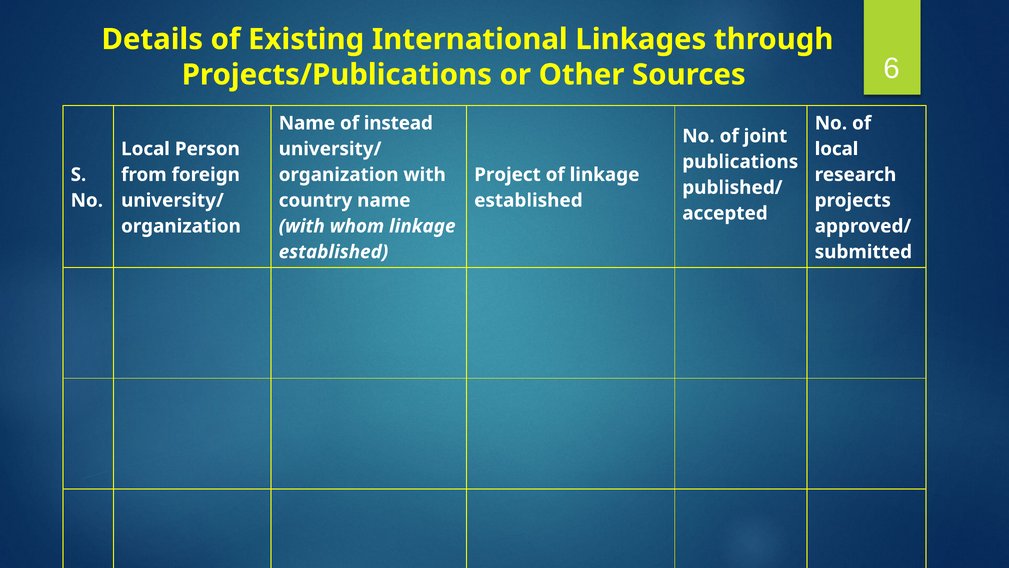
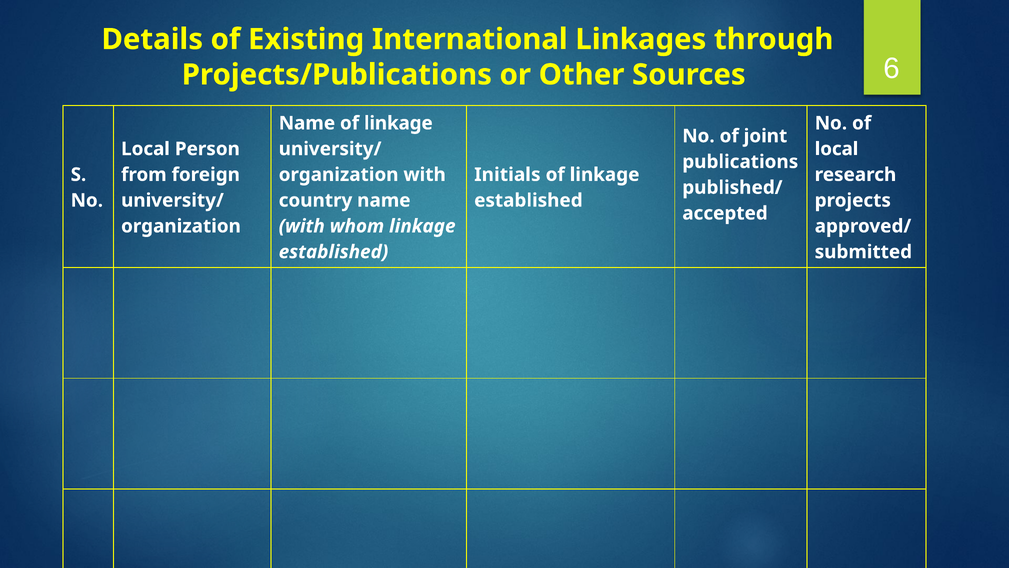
Name of instead: instead -> linkage (398, 123)
Project: Project -> Initials (507, 175)
